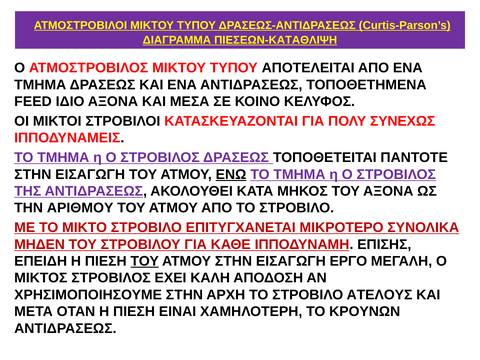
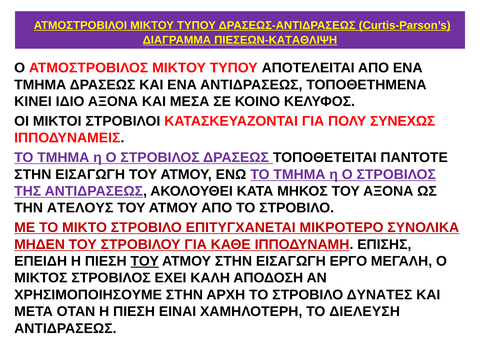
FEED: FEED -> ΚΙΝΕΙ (33, 102)
ΕΝΩ underline: present -> none (231, 174)
ΑΡΙΘΜΟΥ: ΑΡΙΘΜΟΥ -> ΑΤΕΛΟΥΣ (80, 208)
ΑΤΕΛΟΥΣ: ΑΤΕΛΟΥΣ -> ΔΥΝΑΤΕΣ (380, 295)
ΚΡΟΥΝΩΝ: ΚΡΟΥΝΩΝ -> ΔΙΕΛΕΥΣΗ (365, 312)
